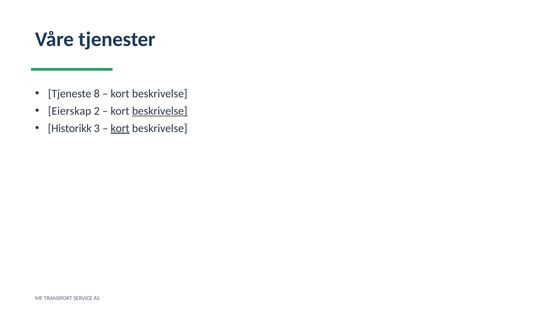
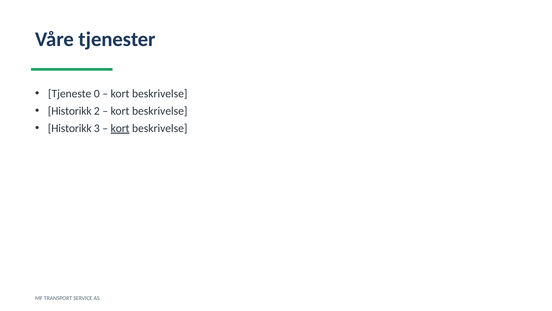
8: 8 -> 0 (97, 93)
Eierskap: Eierskap -> Historikk (70, 111)
beskrivelse underline: present -> none (160, 111)
